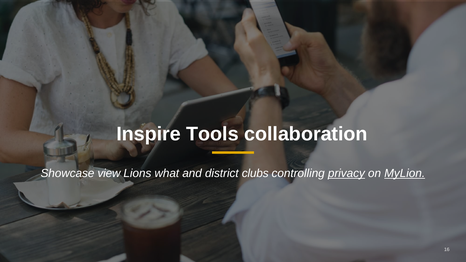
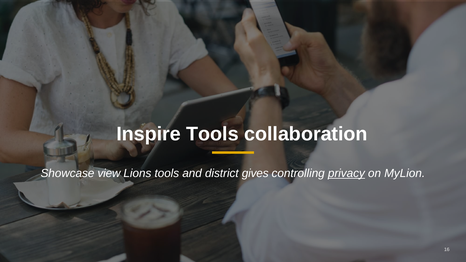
Lions what: what -> tools (167, 174)
clubs: clubs -> gives (255, 174)
MyLion underline: present -> none (405, 174)
